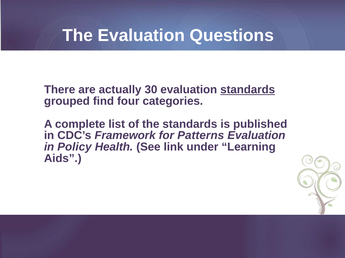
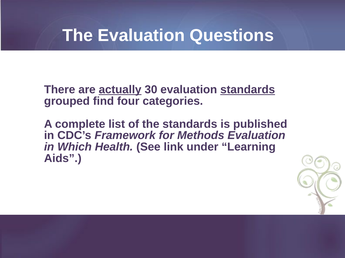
actually underline: none -> present (120, 90)
Patterns: Patterns -> Methods (201, 136)
Policy: Policy -> Which (75, 147)
